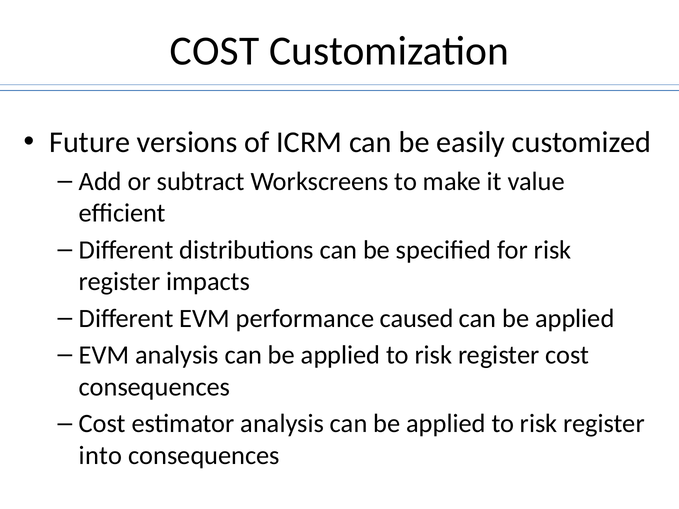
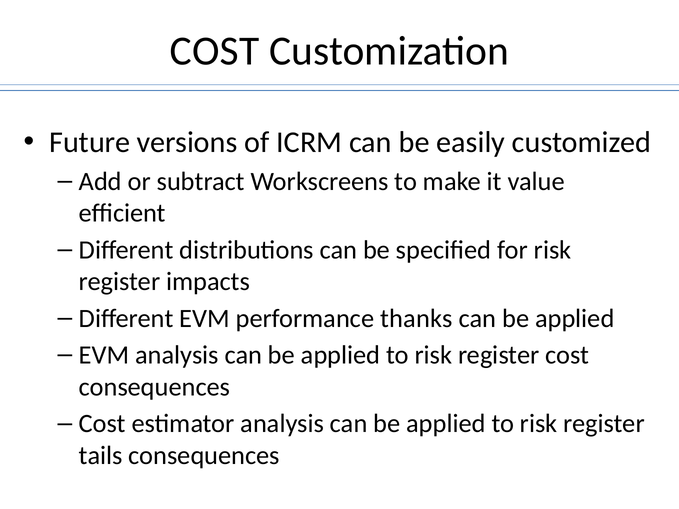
caused: caused -> thanks (416, 318)
into: into -> tails (101, 456)
